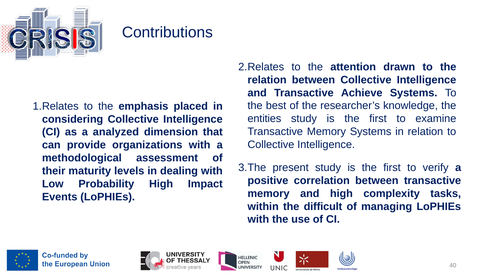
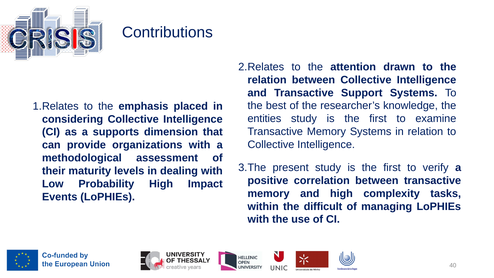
Achieve: Achieve -> Support (362, 93)
analyzed: analyzed -> supports (116, 132)
